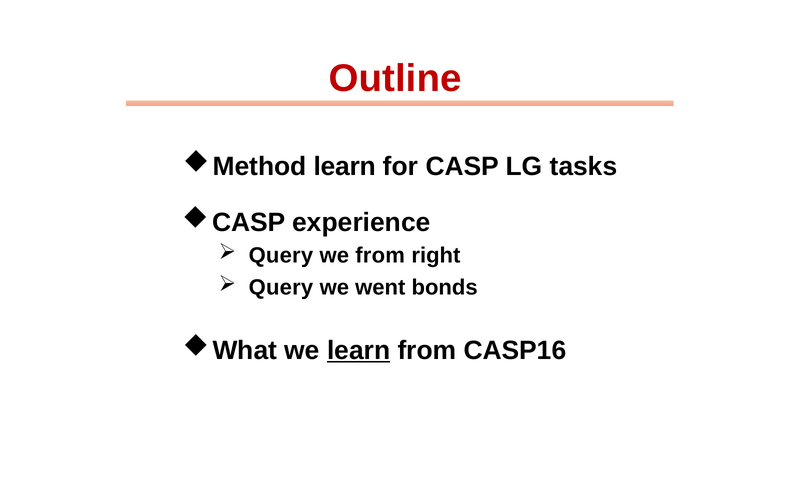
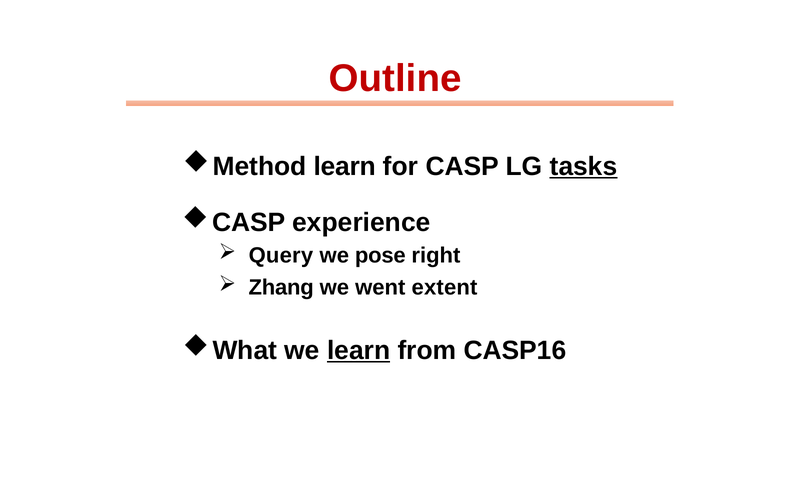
tasks underline: none -> present (584, 166)
we from: from -> pose (380, 255)
Query: Query -> Zhang (281, 287)
bonds: bonds -> extent (445, 287)
